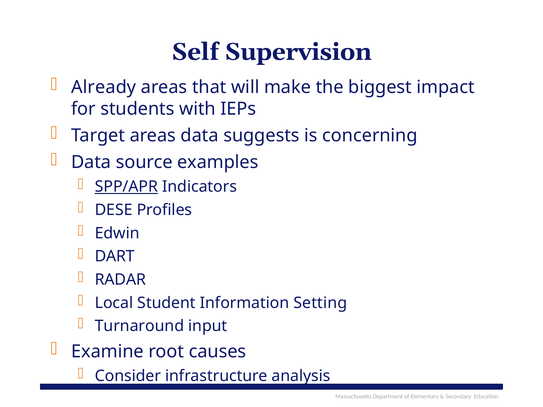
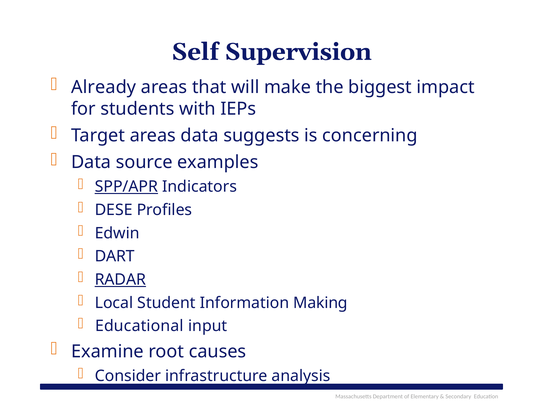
RADAR underline: none -> present (120, 280)
Setting: Setting -> Making (320, 303)
Turnaround: Turnaround -> Educational (139, 326)
